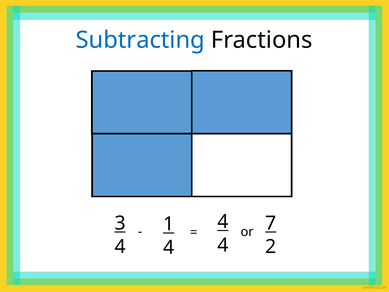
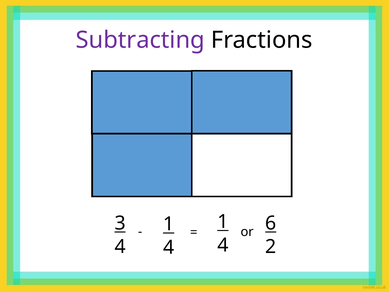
Subtracting colour: blue -> purple (140, 40)
4: 4 -> 1 (223, 222)
7: 7 -> 6 (271, 223)
